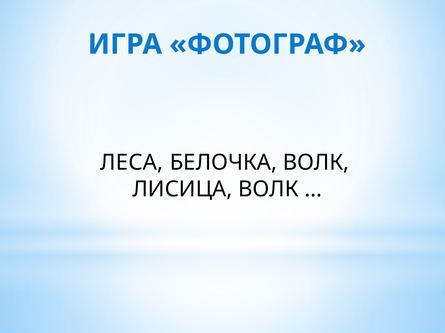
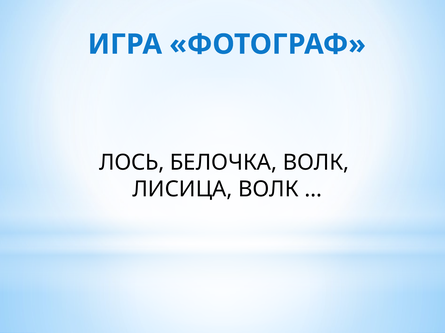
ЛЕСА: ЛЕСА -> ЛОСЬ (132, 163)
